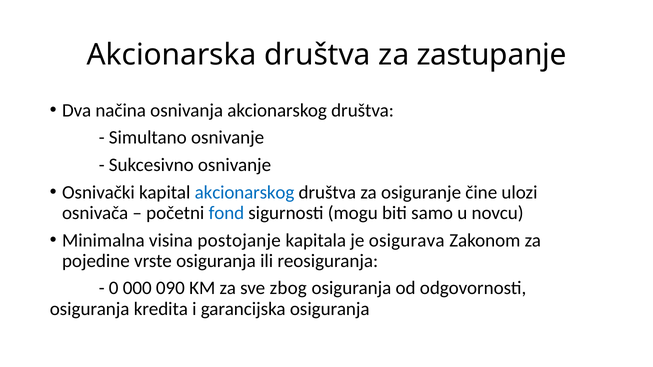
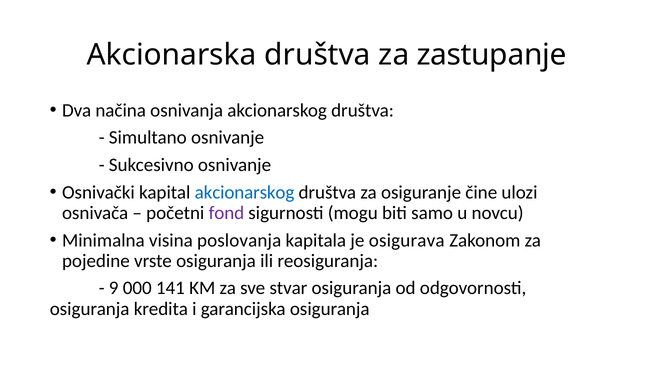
fond colour: blue -> purple (226, 213)
postojanje: postojanje -> poslovanja (239, 240)
0: 0 -> 9 (114, 288)
090: 090 -> 141 (170, 288)
zbog: zbog -> stvar (288, 288)
